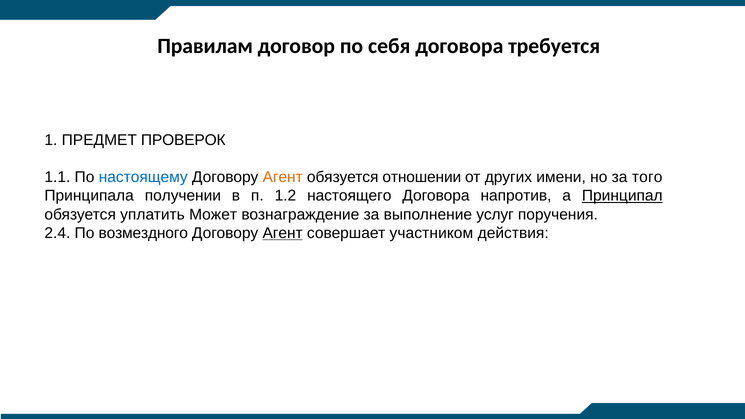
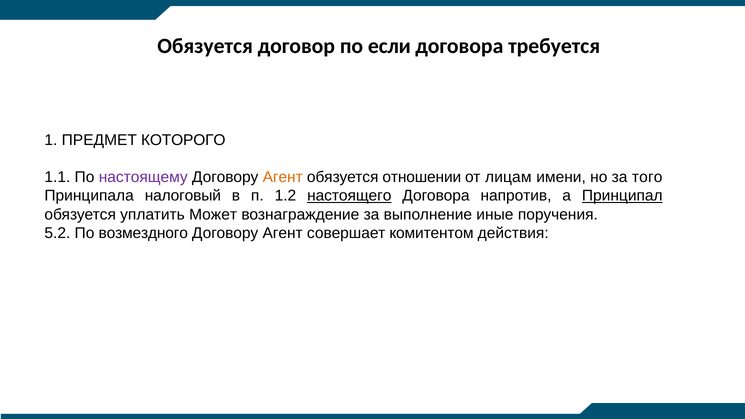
Правилам: Правилам -> Обязуется (205, 46)
себя: себя -> если (389, 46)
ПРОВЕРОК: ПРОВЕРОК -> КОТОРОГО (183, 140)
настоящему colour: blue -> purple (143, 177)
других: других -> лицам (508, 177)
получении: получении -> налоговый (183, 196)
настоящего underline: none -> present (349, 196)
услуг: услуг -> иные (495, 214)
2.4: 2.4 -> 5.2 (57, 233)
Агент underline: present -> none (283, 233)
участником: участником -> комитентом (432, 233)
